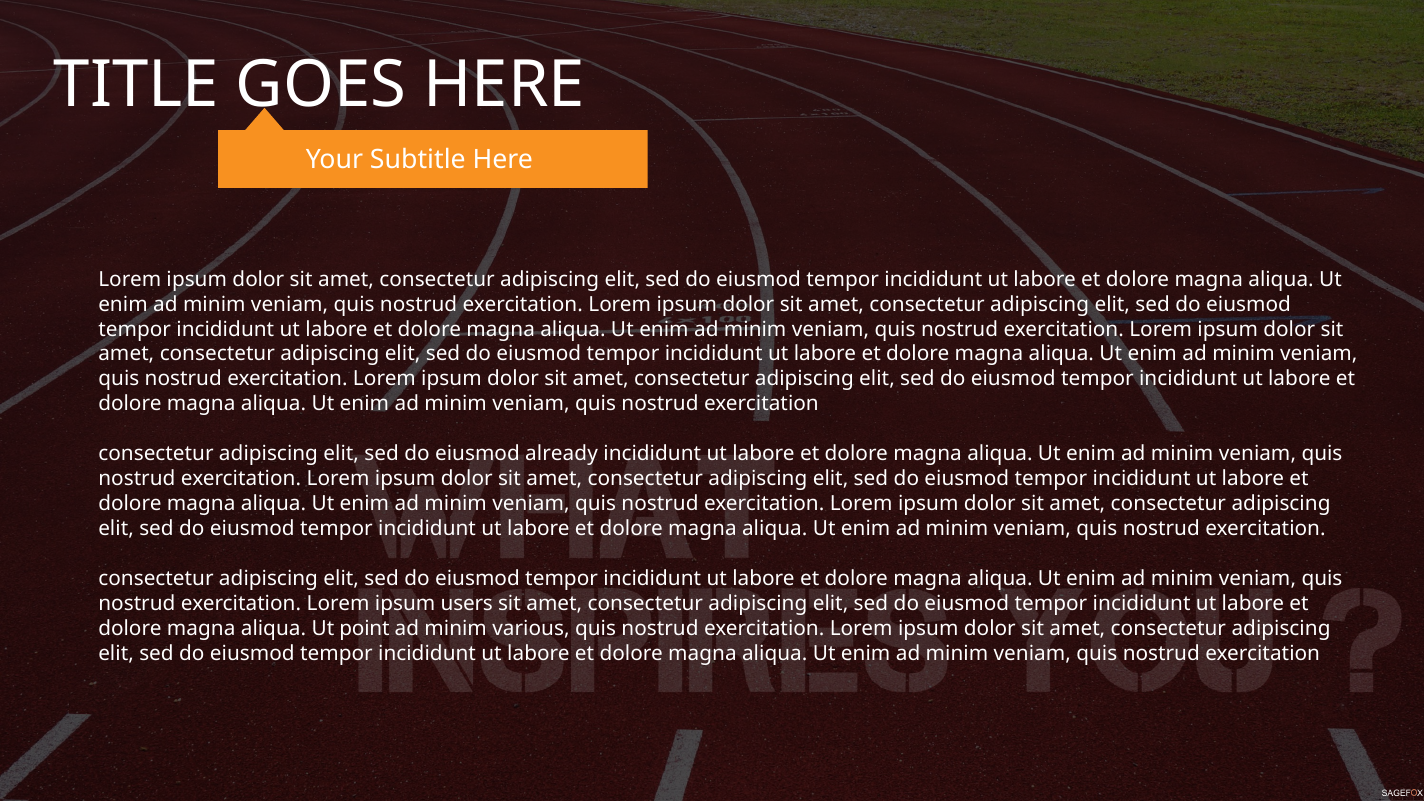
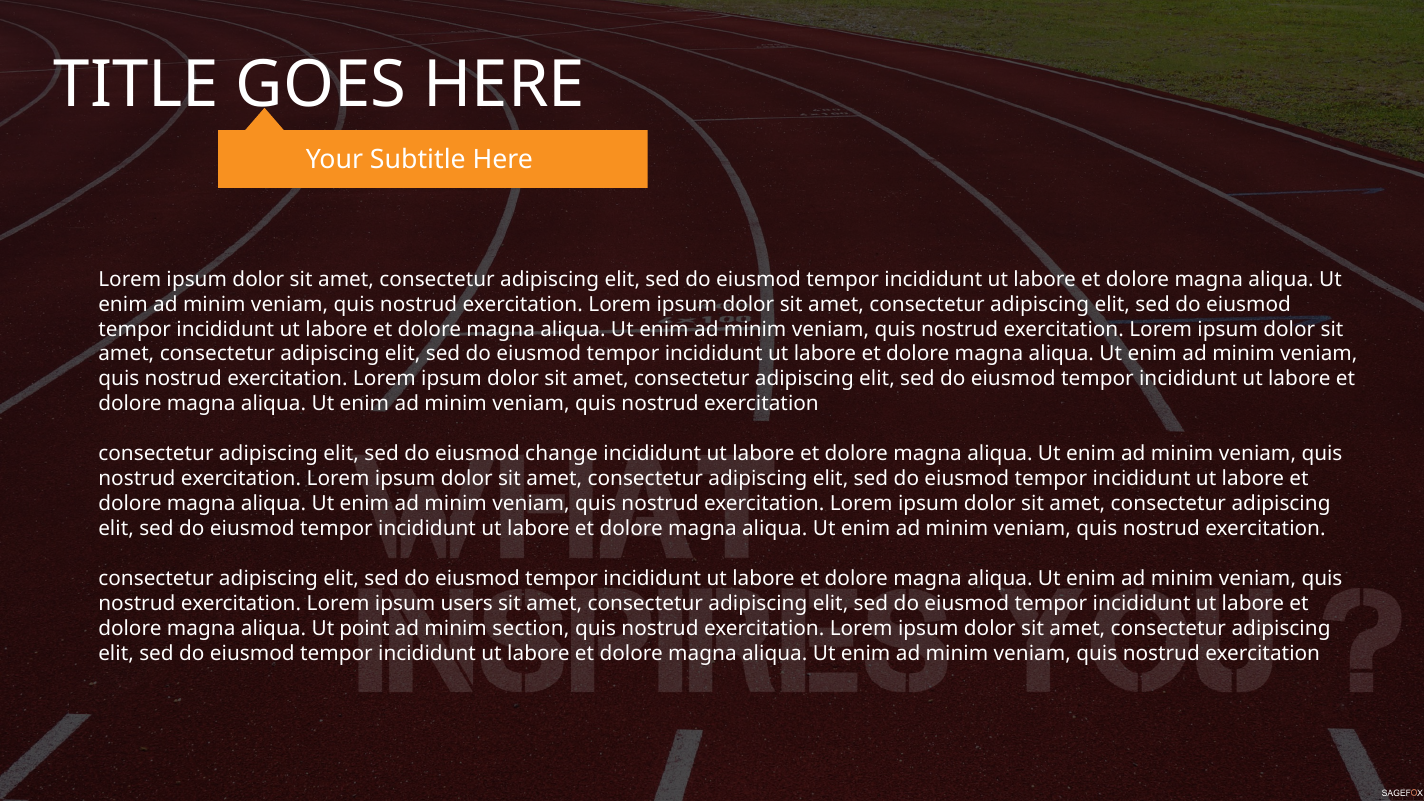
already: already -> change (561, 454)
various: various -> section (531, 628)
